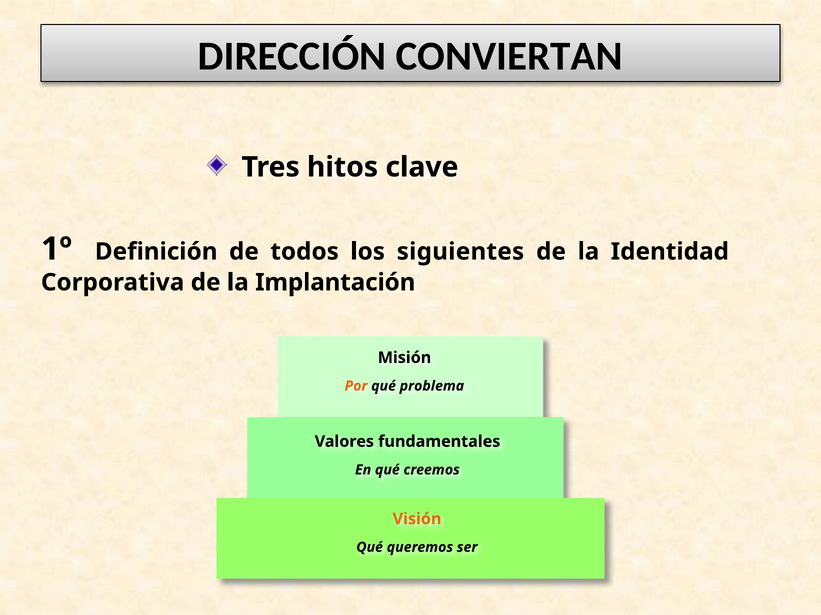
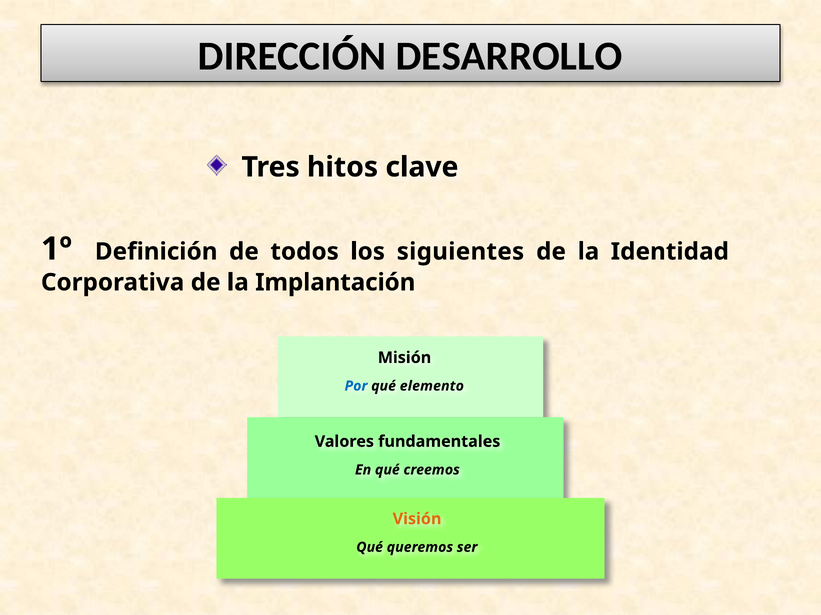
CONVIERTAN: CONVIERTAN -> DESARROLLO (509, 56)
Por colour: orange -> blue (356, 386)
problema: problema -> elemento (432, 386)
